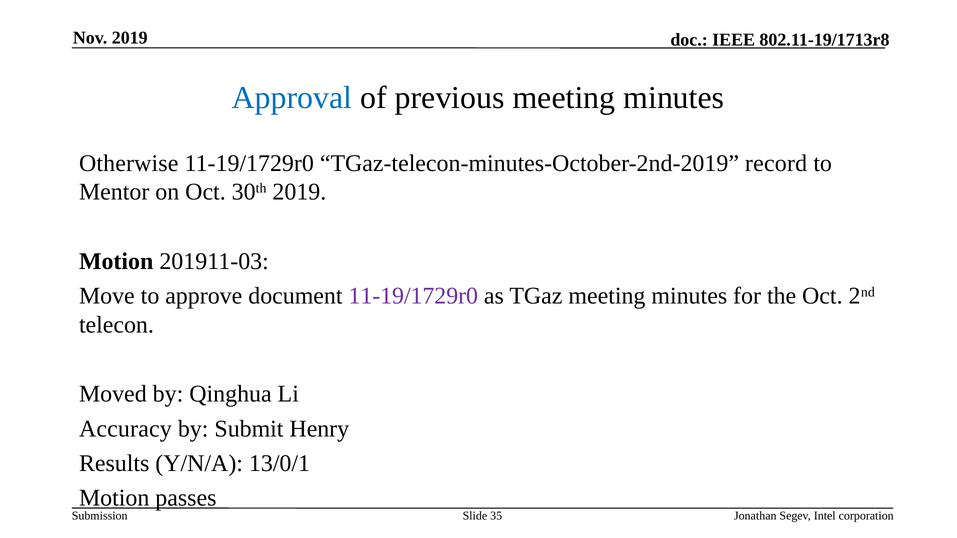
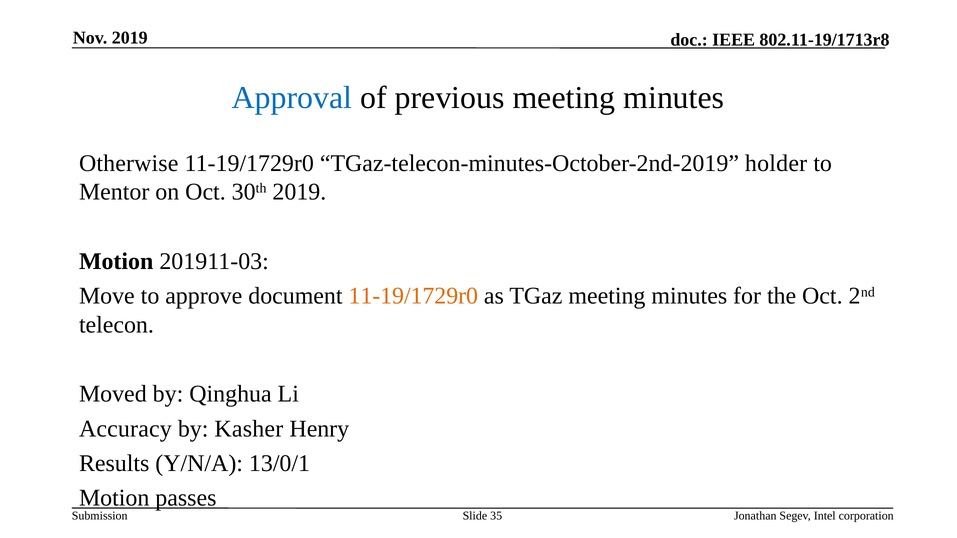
record: record -> holder (776, 163)
11-19/1729r0 colour: purple -> orange (413, 296)
Submit: Submit -> Kasher (249, 429)
